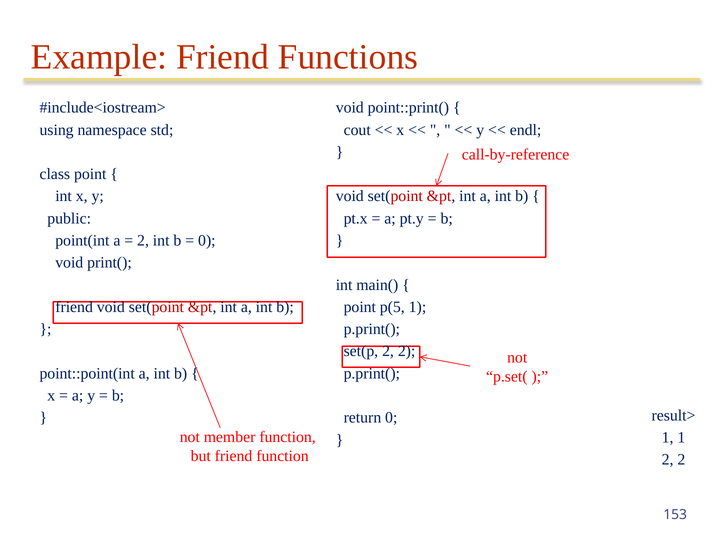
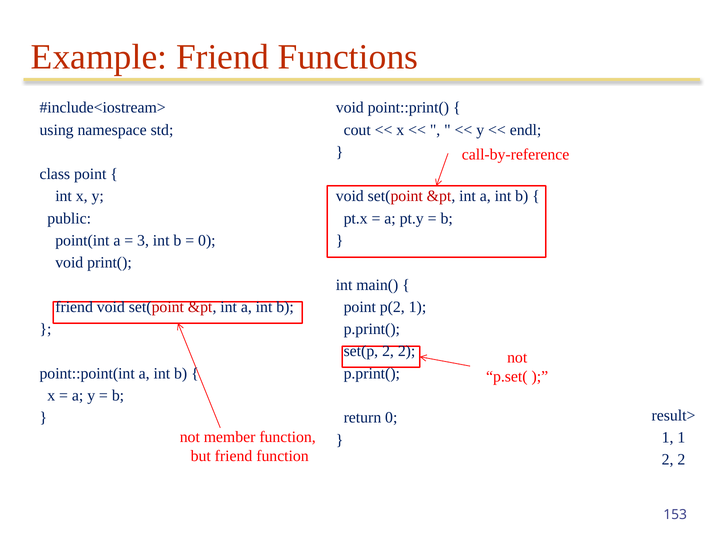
2: 2 -> 3 (143, 241)
p(5: p(5 -> p(2 (392, 307)
